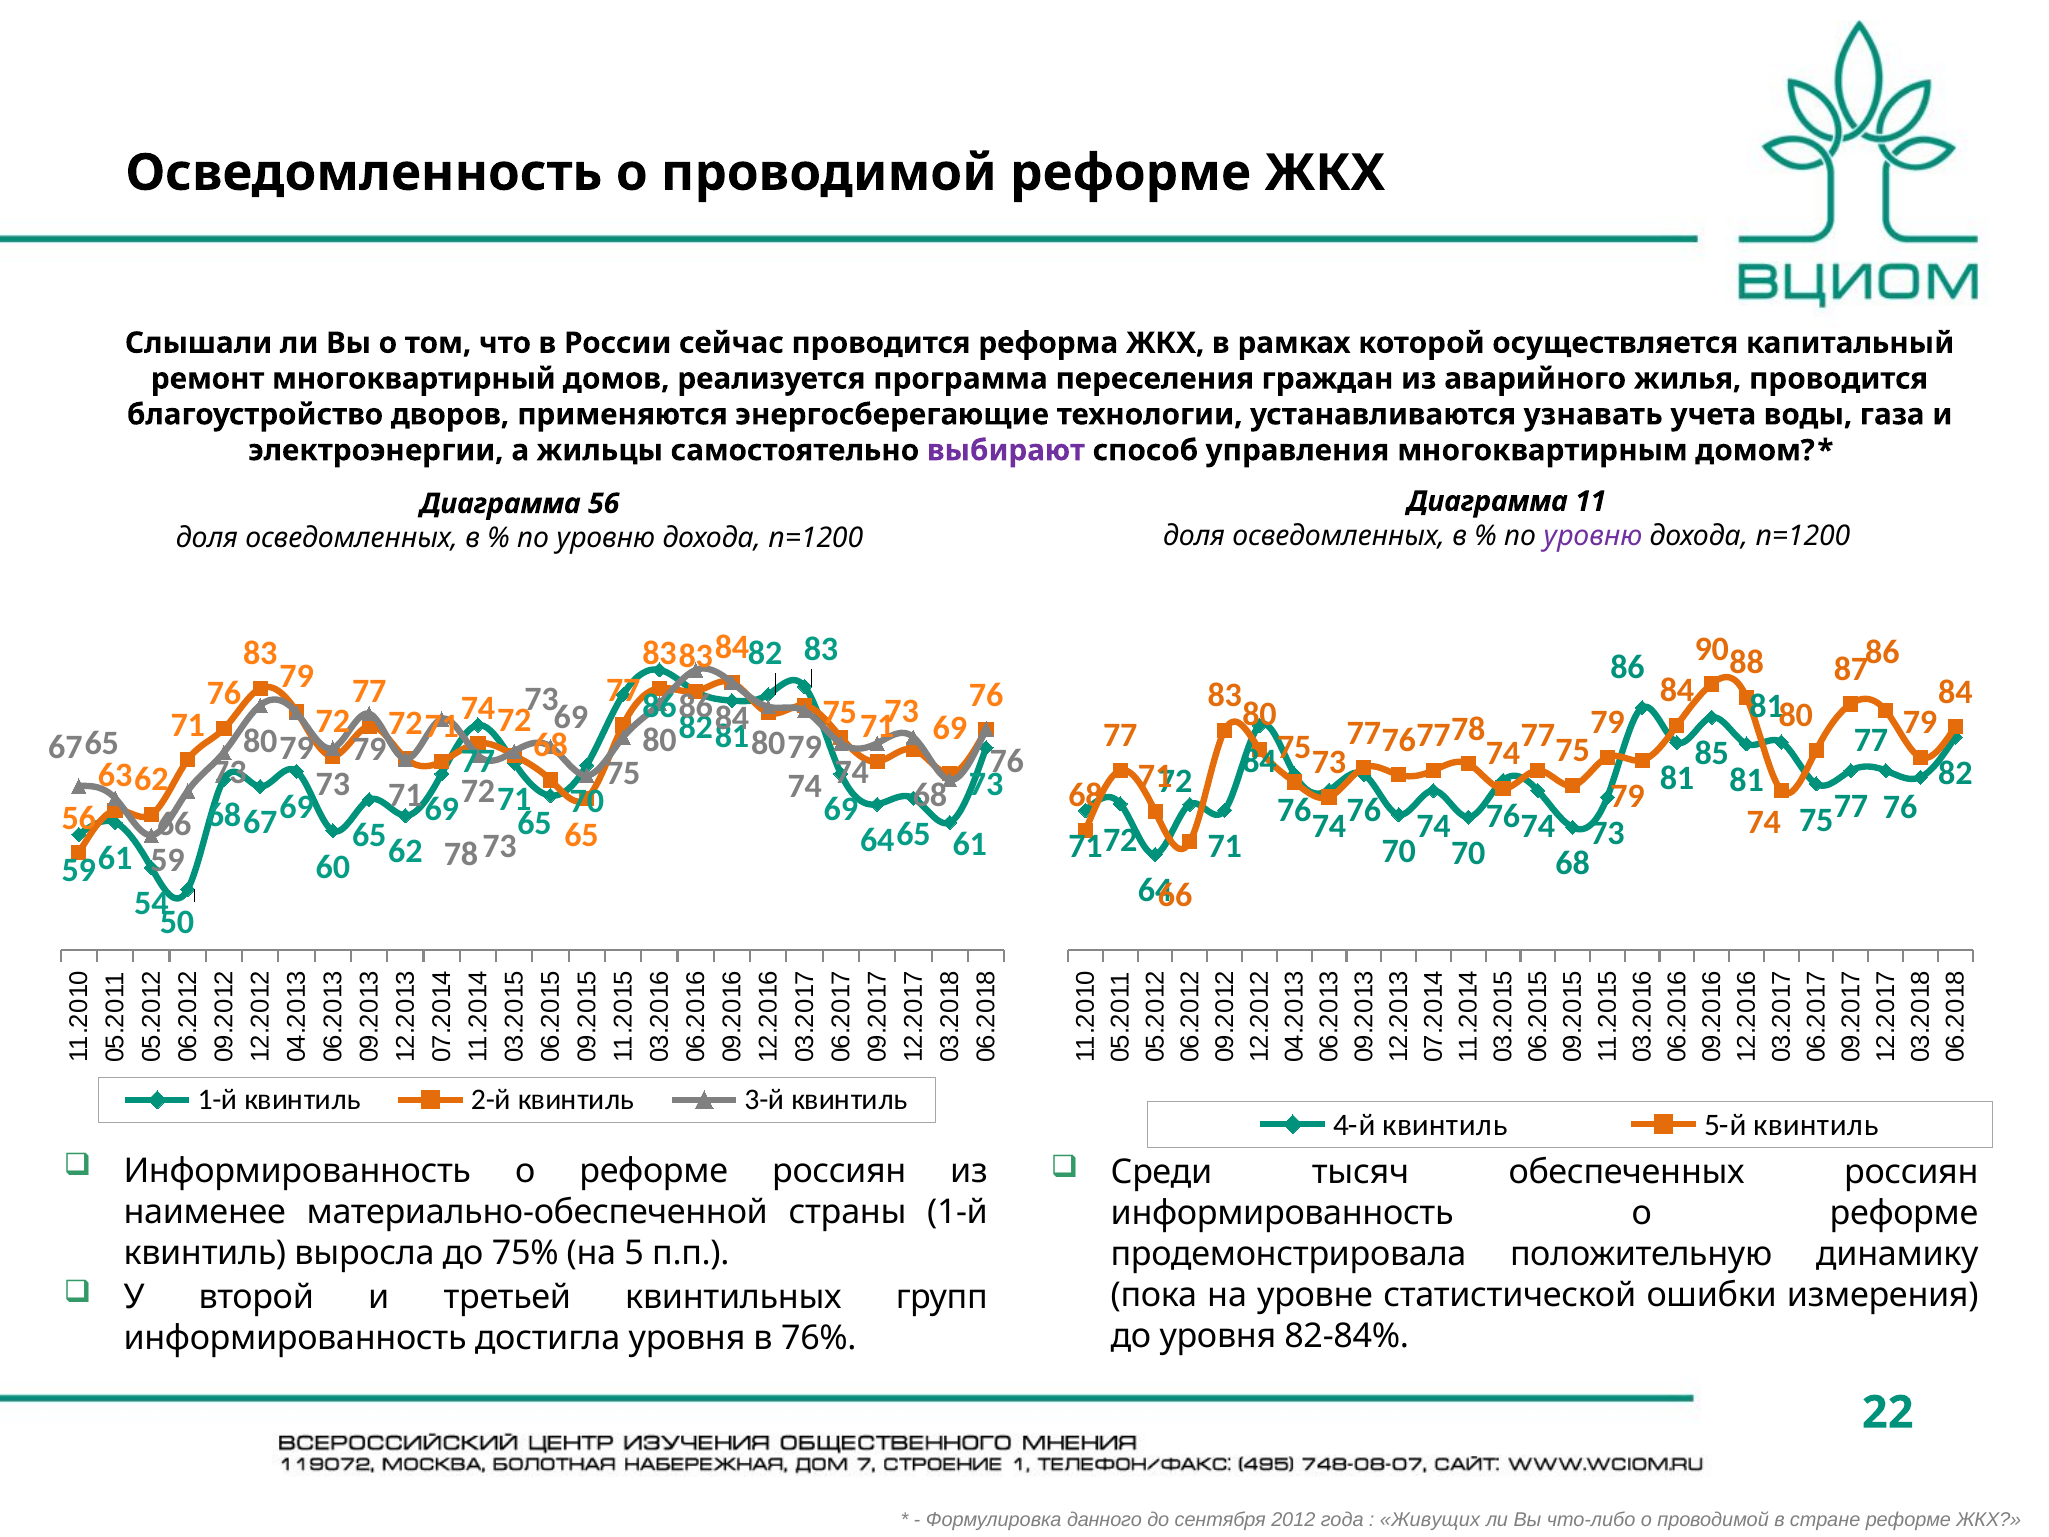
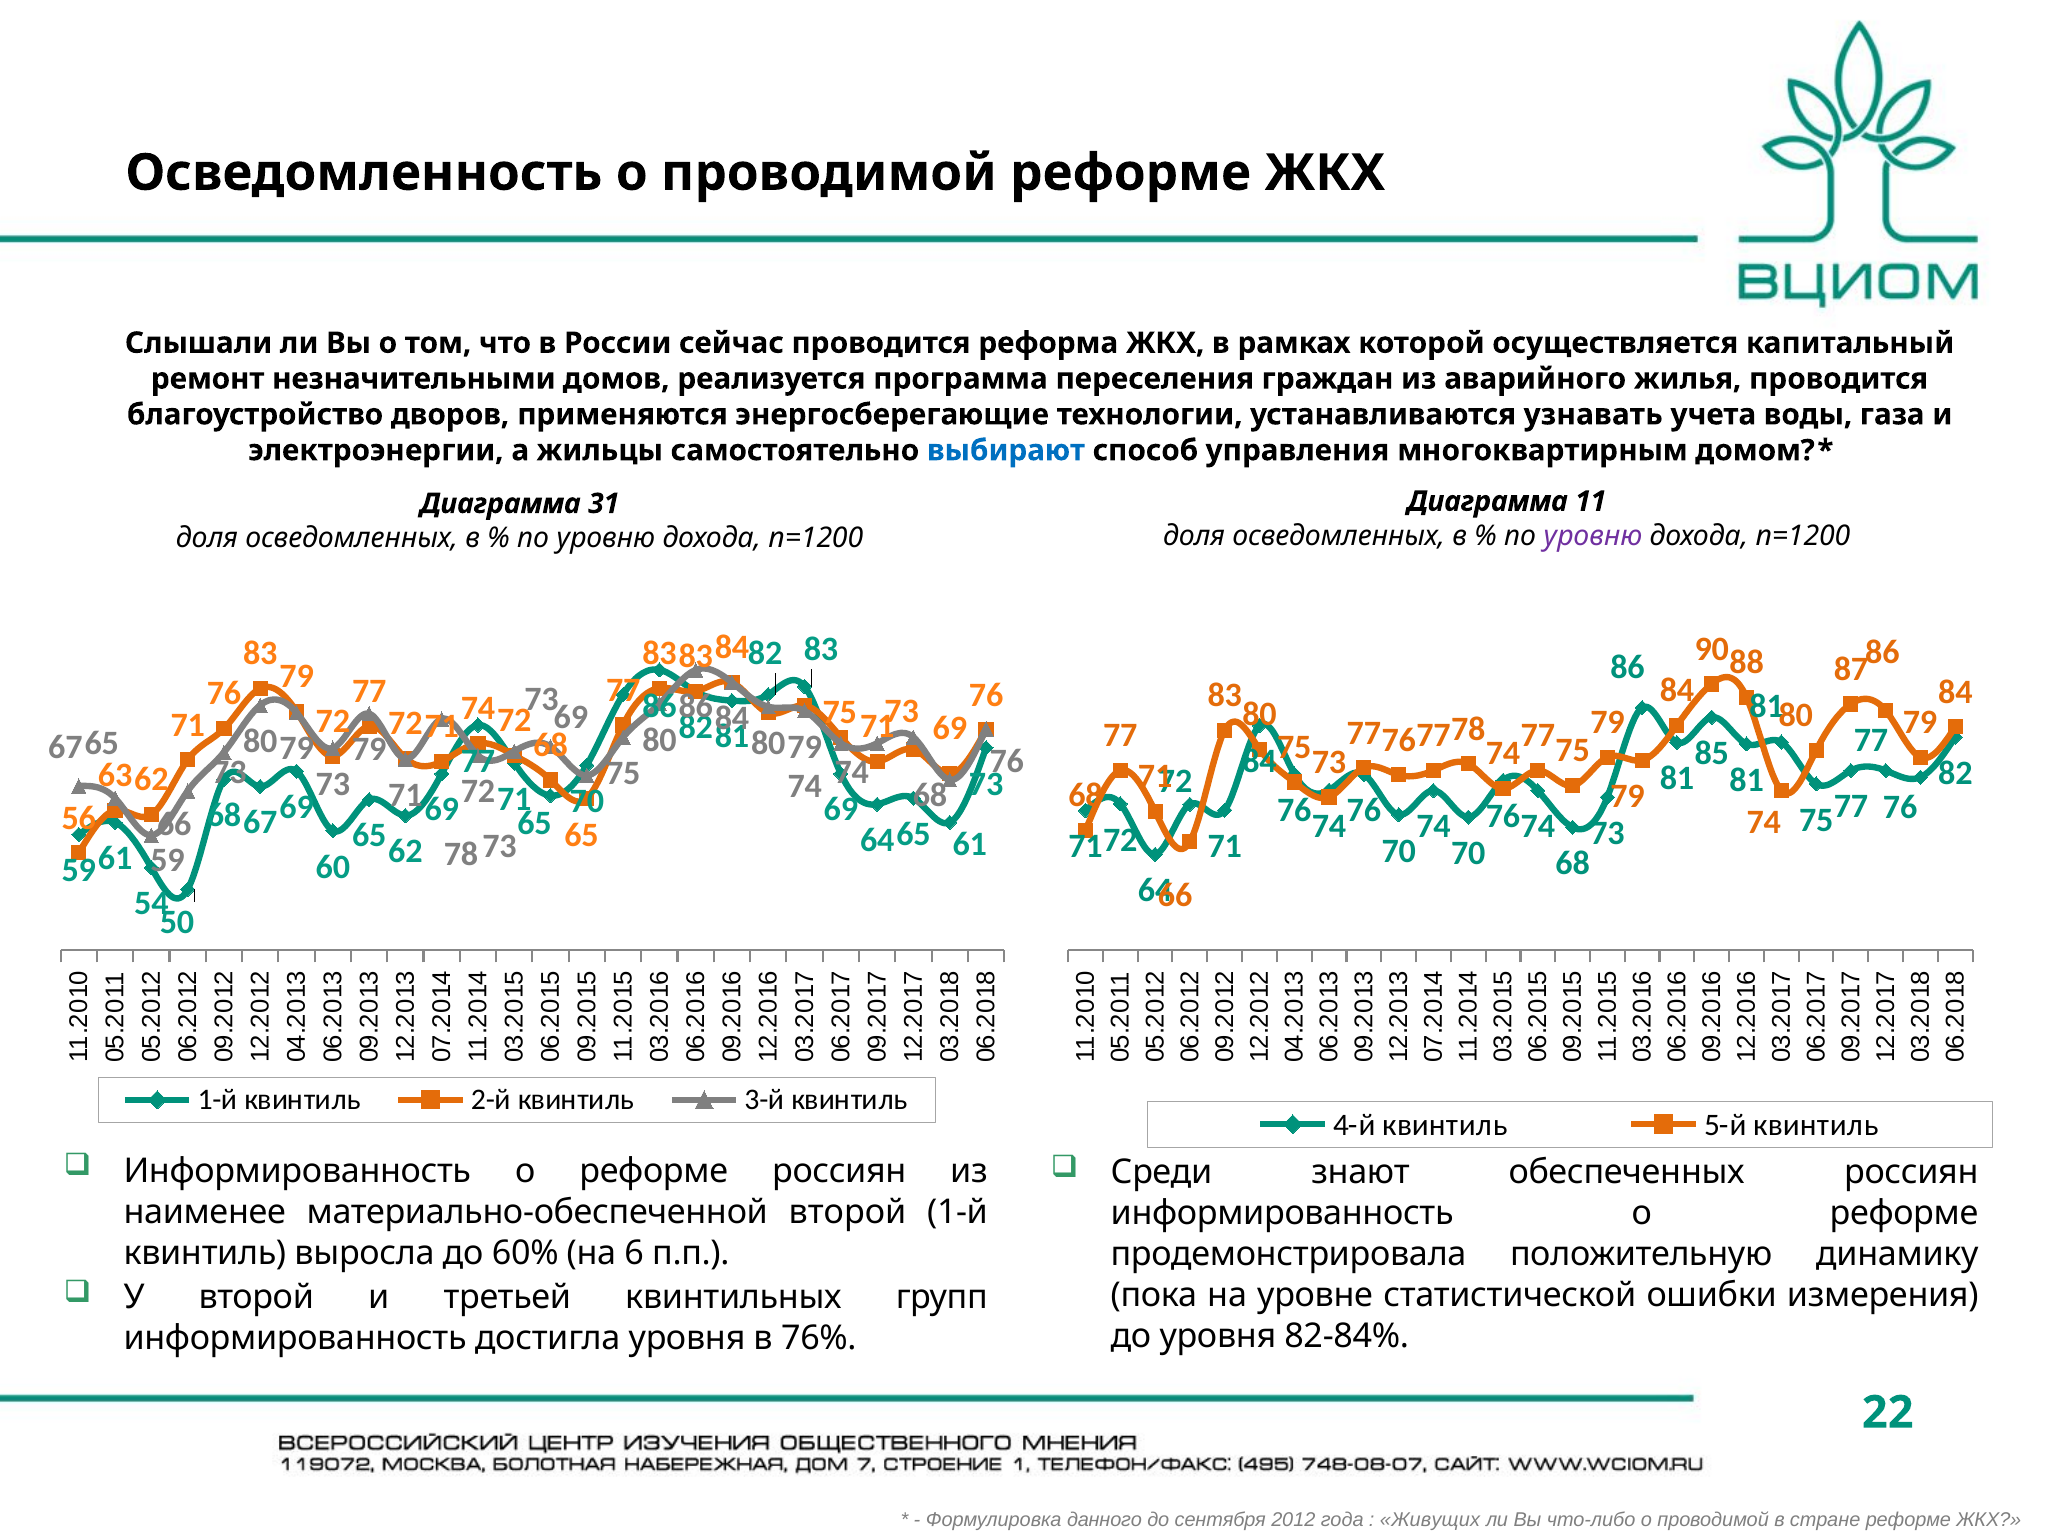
многоквартирный: многоквартирный -> незначительными (414, 379)
выбирают colour: purple -> blue (1006, 450)
Диаграмма 56: 56 -> 31 (604, 504)
тысяч: тысяч -> знают (1361, 1172)
материально-обеспеченной страны: страны -> второй (847, 1212)
75%: 75% -> 60% (525, 1253)
на 5: 5 -> 6 (634, 1253)
